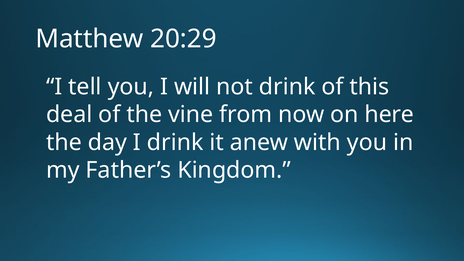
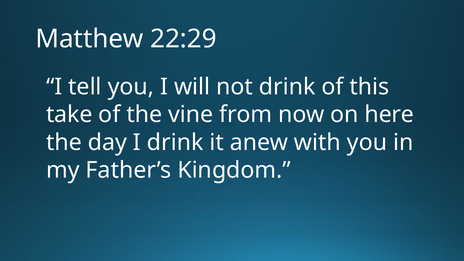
20:29: 20:29 -> 22:29 (183, 39)
deal: deal -> take (69, 115)
